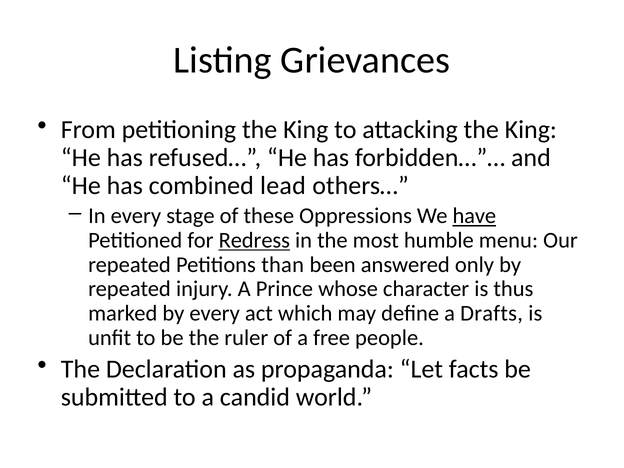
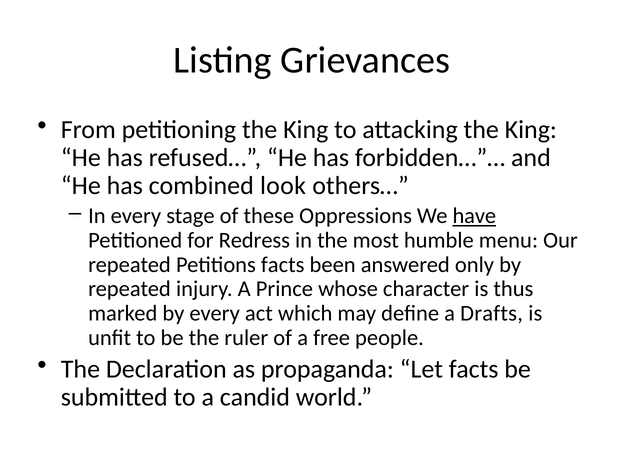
lead: lead -> look (283, 186)
Redress underline: present -> none (254, 240)
Petitions than: than -> facts (283, 265)
